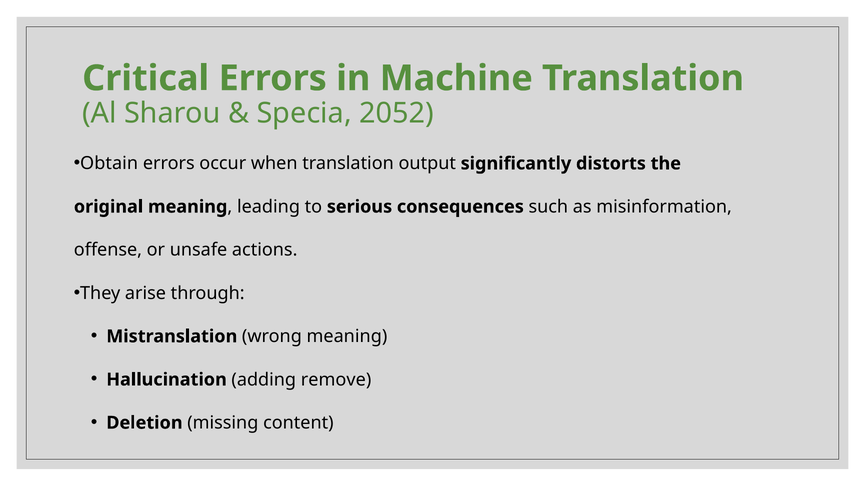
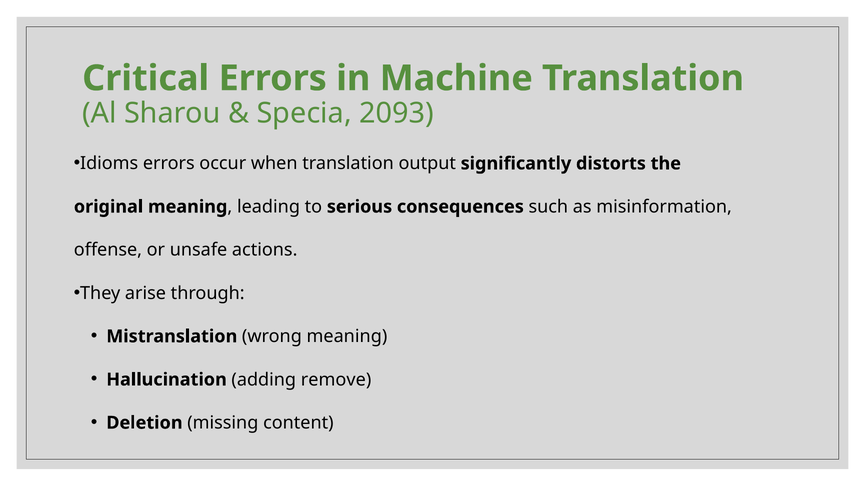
2052: 2052 -> 2093 (397, 114)
Obtain: Obtain -> Idioms (109, 164)
